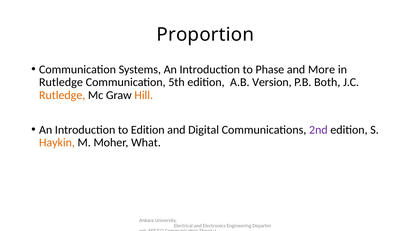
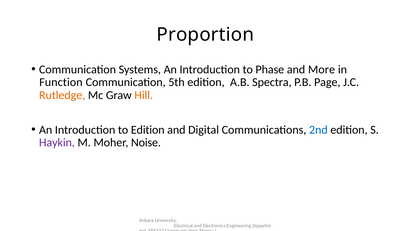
Rutledge: Rutledge -> Function (61, 82)
Version: Version -> Spectra (272, 82)
Both: Both -> Page (327, 82)
2nd colour: purple -> blue (318, 130)
Haykin colour: orange -> purple (57, 143)
What: What -> Noise (146, 143)
